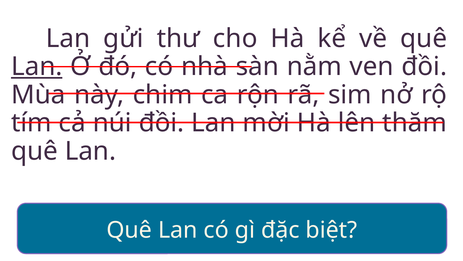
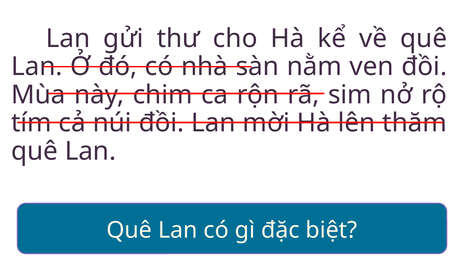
Lan underline: present -> none (37, 67)
